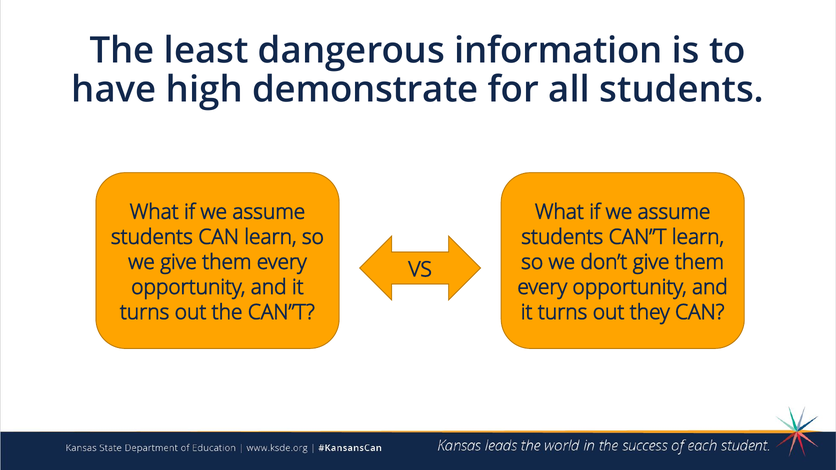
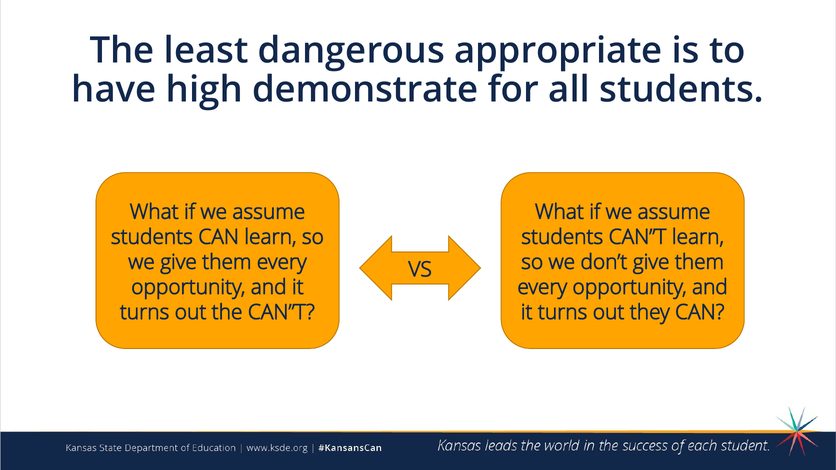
information: information -> appropriate (558, 50)
